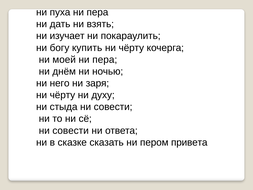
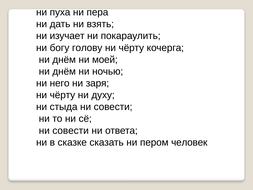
купить: купить -> голову (87, 48)
моей: моей -> днём (64, 60)
пера: пера -> моей (105, 60)
привета: привета -> человек (189, 142)
